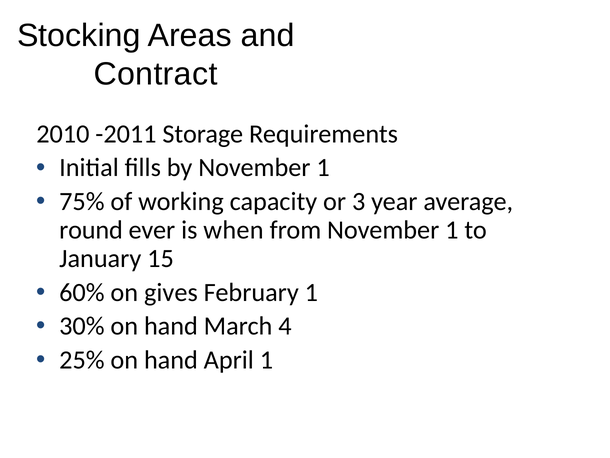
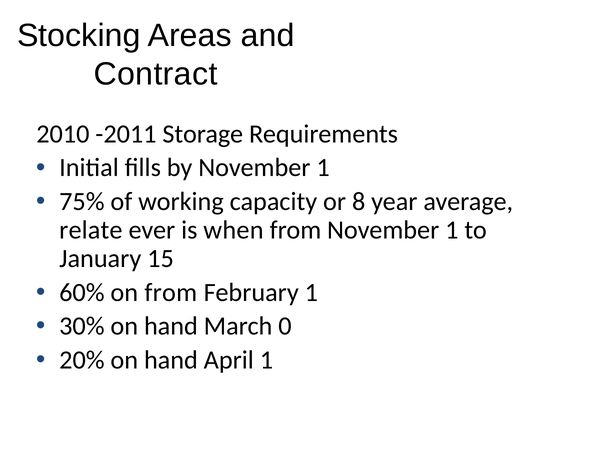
3: 3 -> 8 (359, 201)
round: round -> relate (91, 230)
on gives: gives -> from (171, 292)
4: 4 -> 0 (285, 326)
25%: 25% -> 20% (82, 360)
